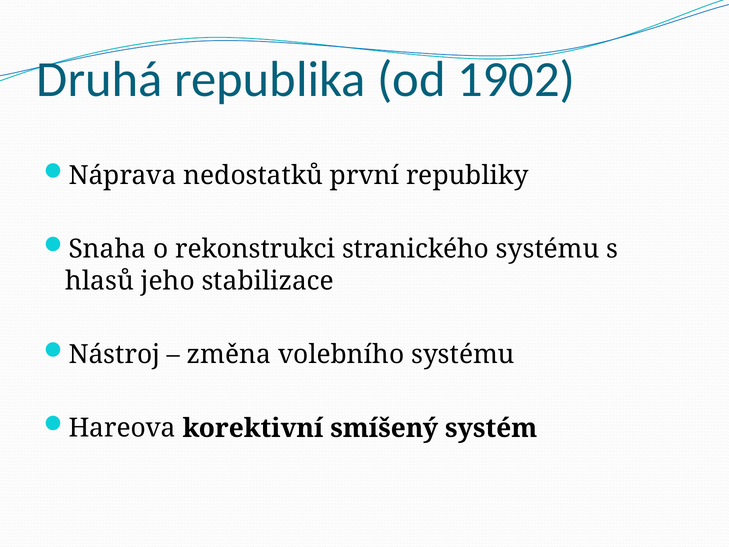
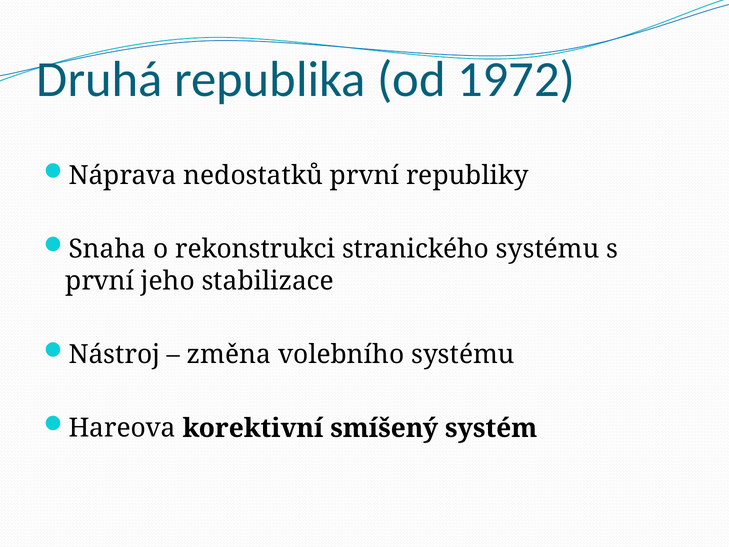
1902: 1902 -> 1972 (516, 79)
hlasů: hlasů -> první (100, 281)
